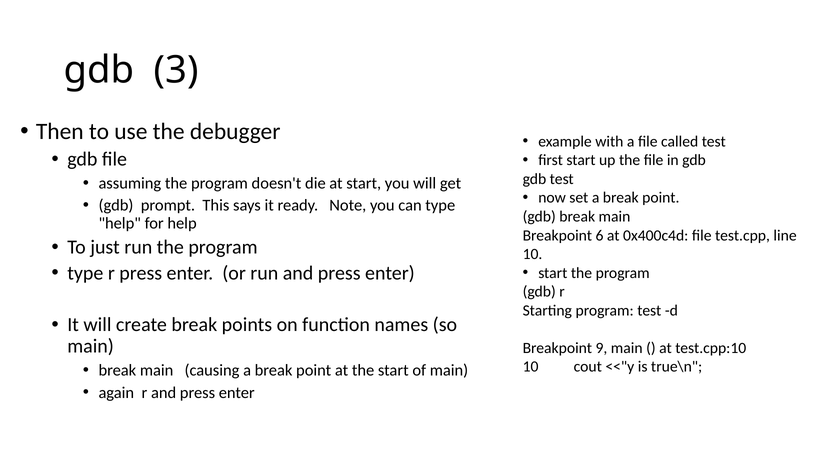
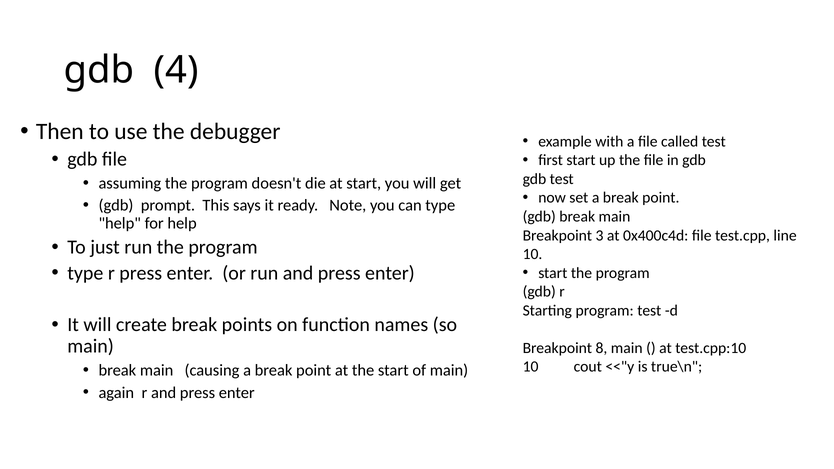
3: 3 -> 4 (176, 70)
6: 6 -> 3 (599, 235)
9: 9 -> 8 (601, 348)
